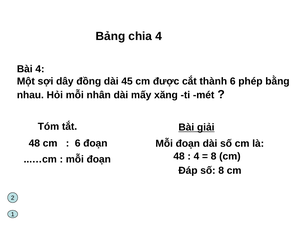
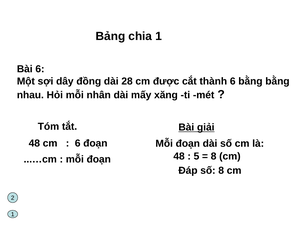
chia 4: 4 -> 1 (159, 36)
Bài 4: 4 -> 6 (40, 69)
45: 45 -> 28 (127, 81)
6 phép: phép -> bằng (250, 81)
4: 4 -> 5 (196, 156)
